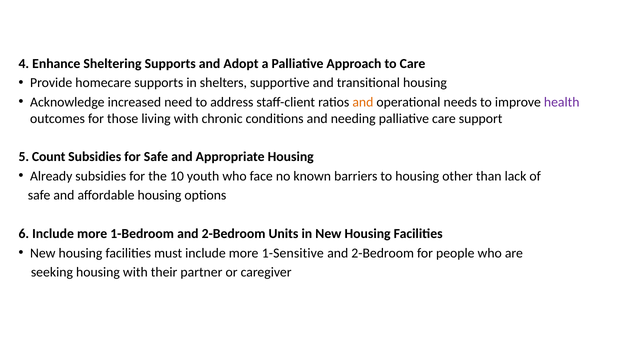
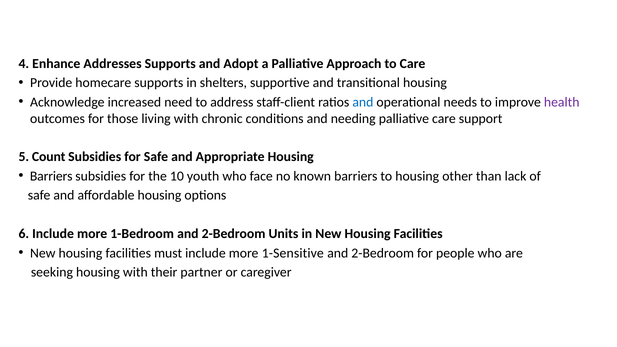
Sheltering: Sheltering -> Addresses (113, 64)
and colour: orange -> blue (363, 102)
Already: Already -> Barriers (51, 176)
